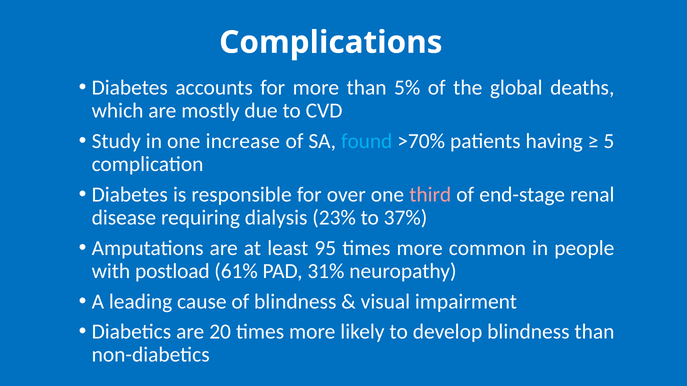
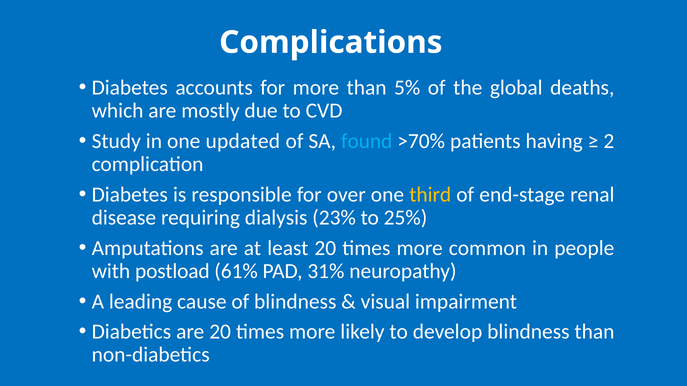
increase: increase -> updated (243, 141)
5: 5 -> 2 (609, 141)
third colour: pink -> yellow (430, 195)
37%: 37% -> 25% (406, 218)
least 95: 95 -> 20 (325, 248)
